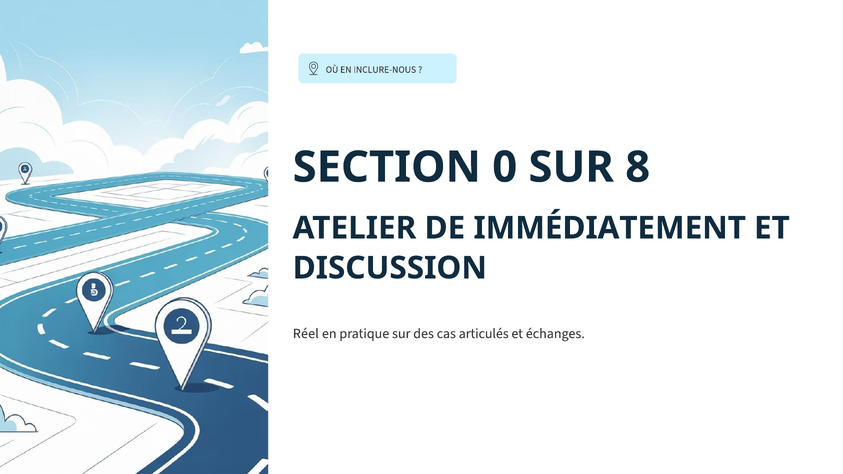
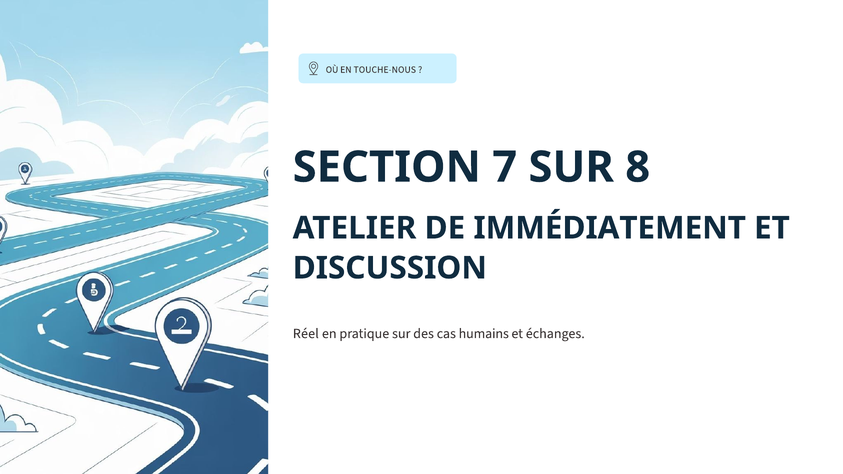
INCLURE-NOUS: INCLURE-NOUS -> TOUCHE-NOUS (385, 70)
0: 0 -> 7 (505, 167)
articulés: articulés -> humains (484, 334)
